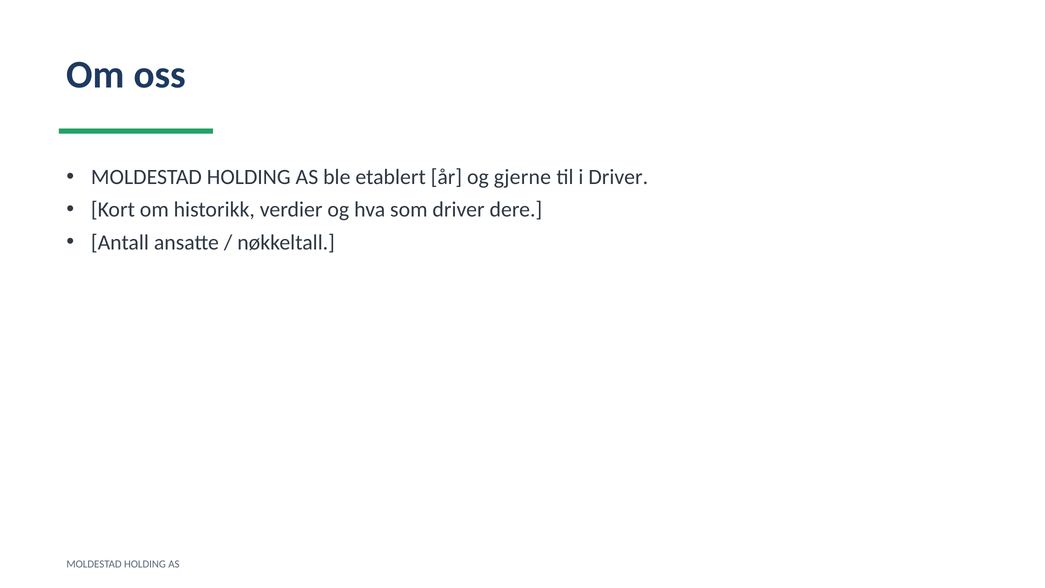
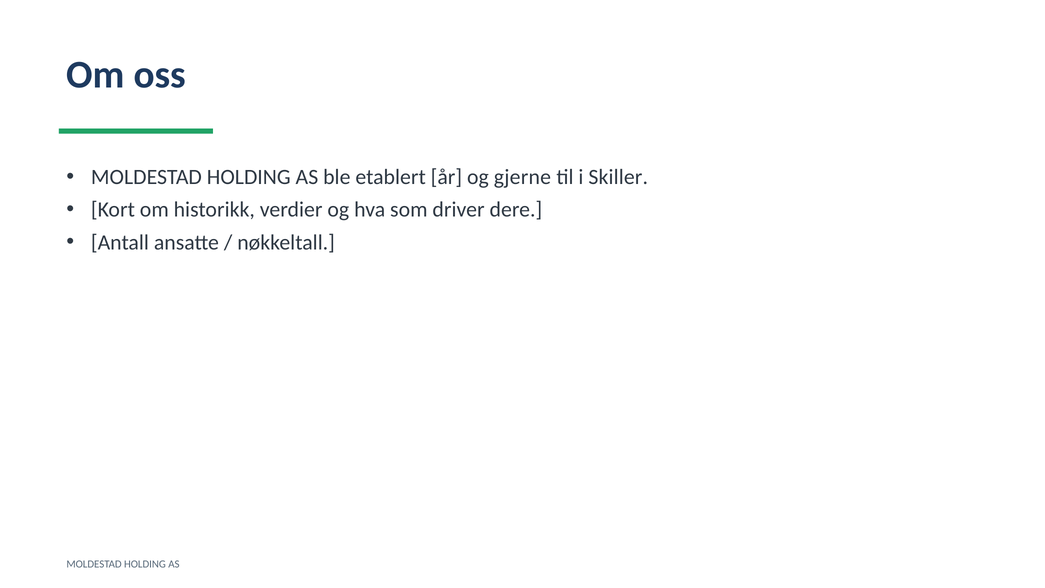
i Driver: Driver -> Skiller (618, 177)
